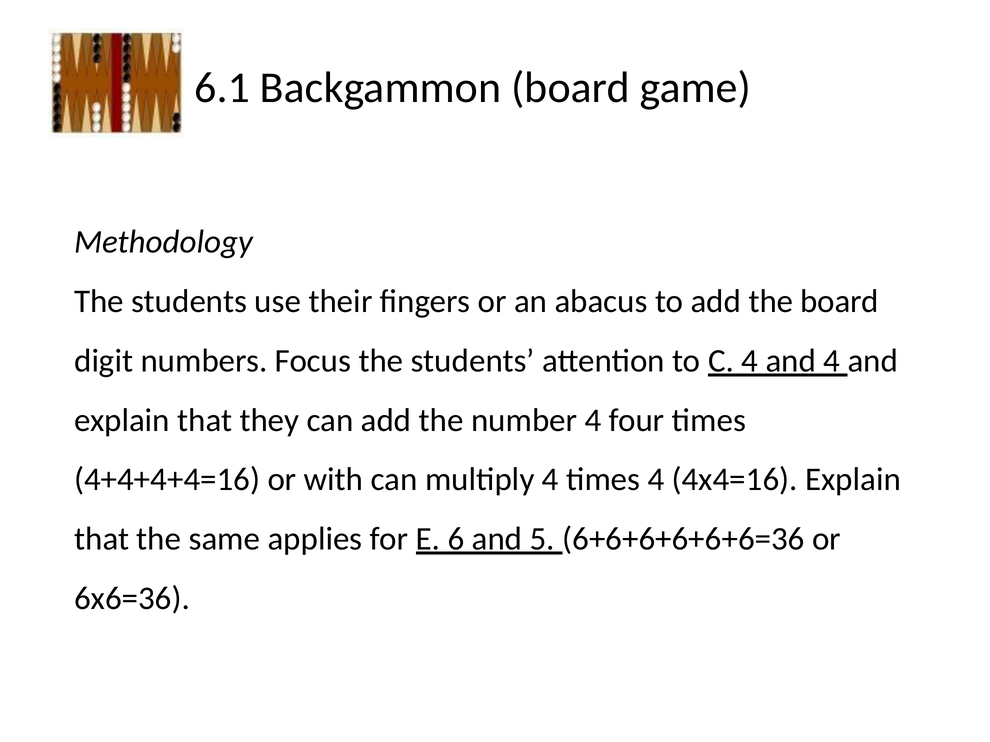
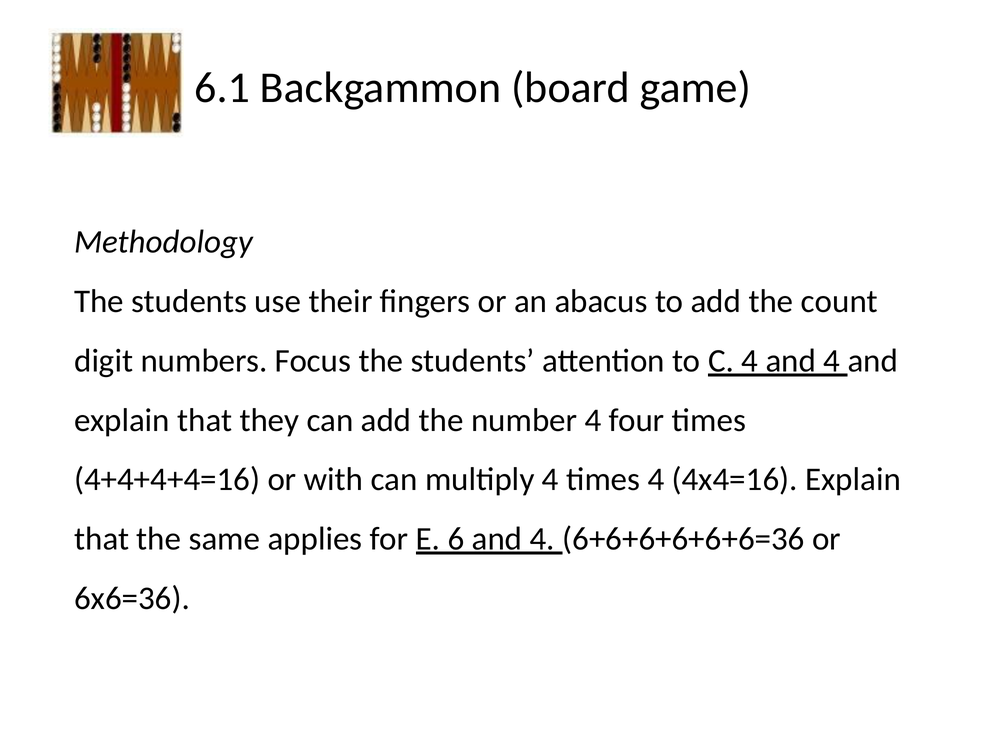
the board: board -> count (839, 302)
6 and 5: 5 -> 4 (542, 539)
